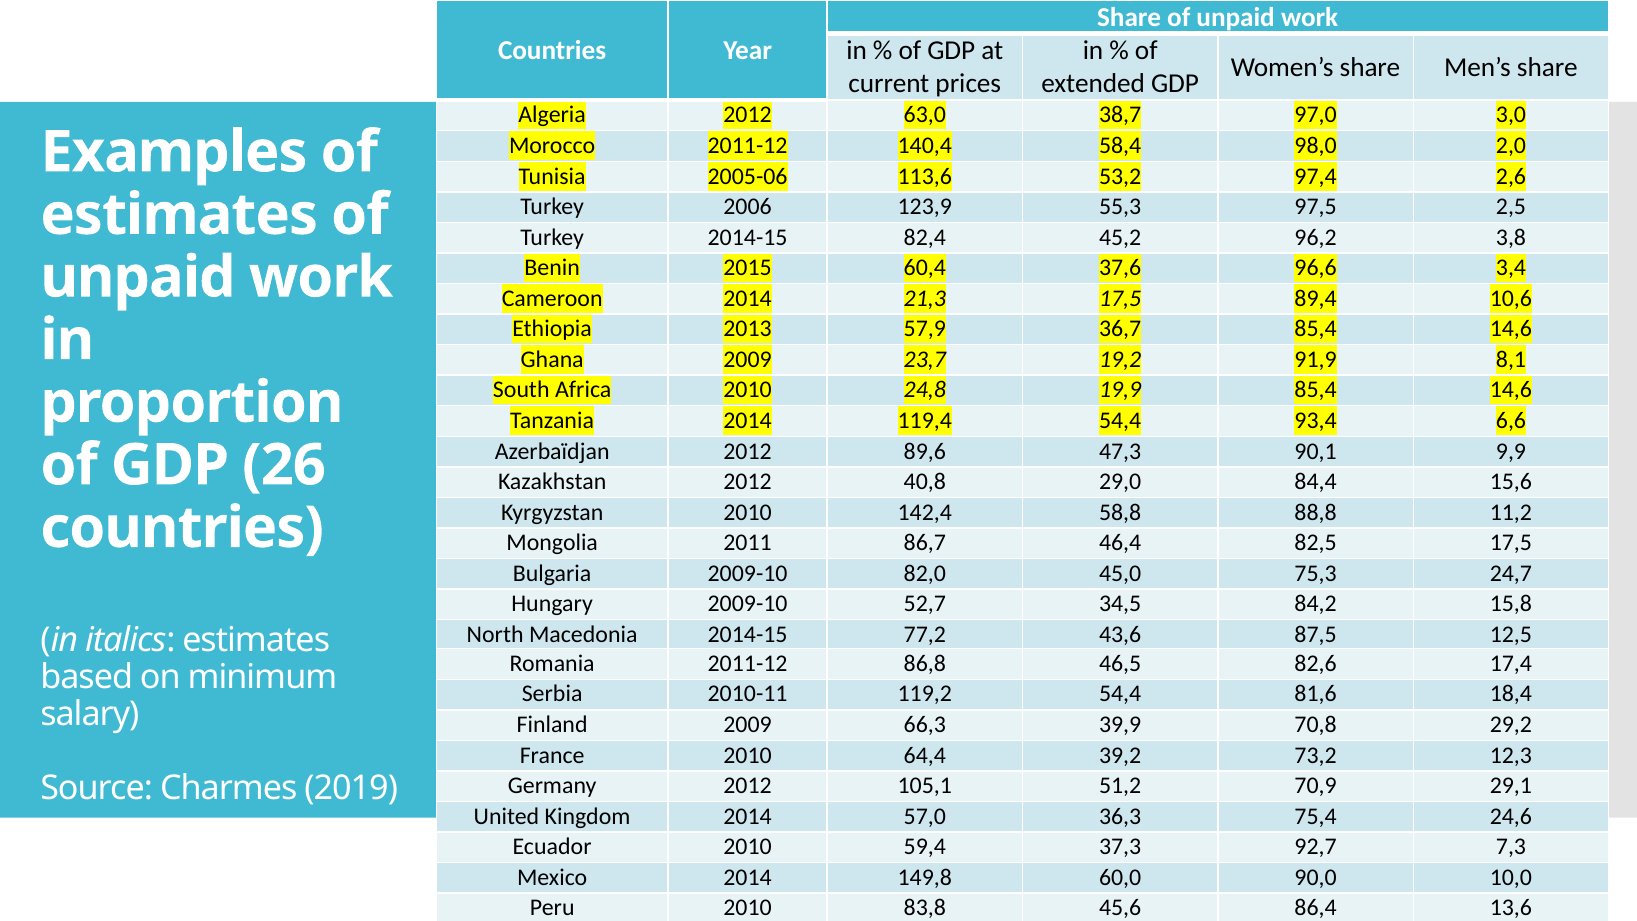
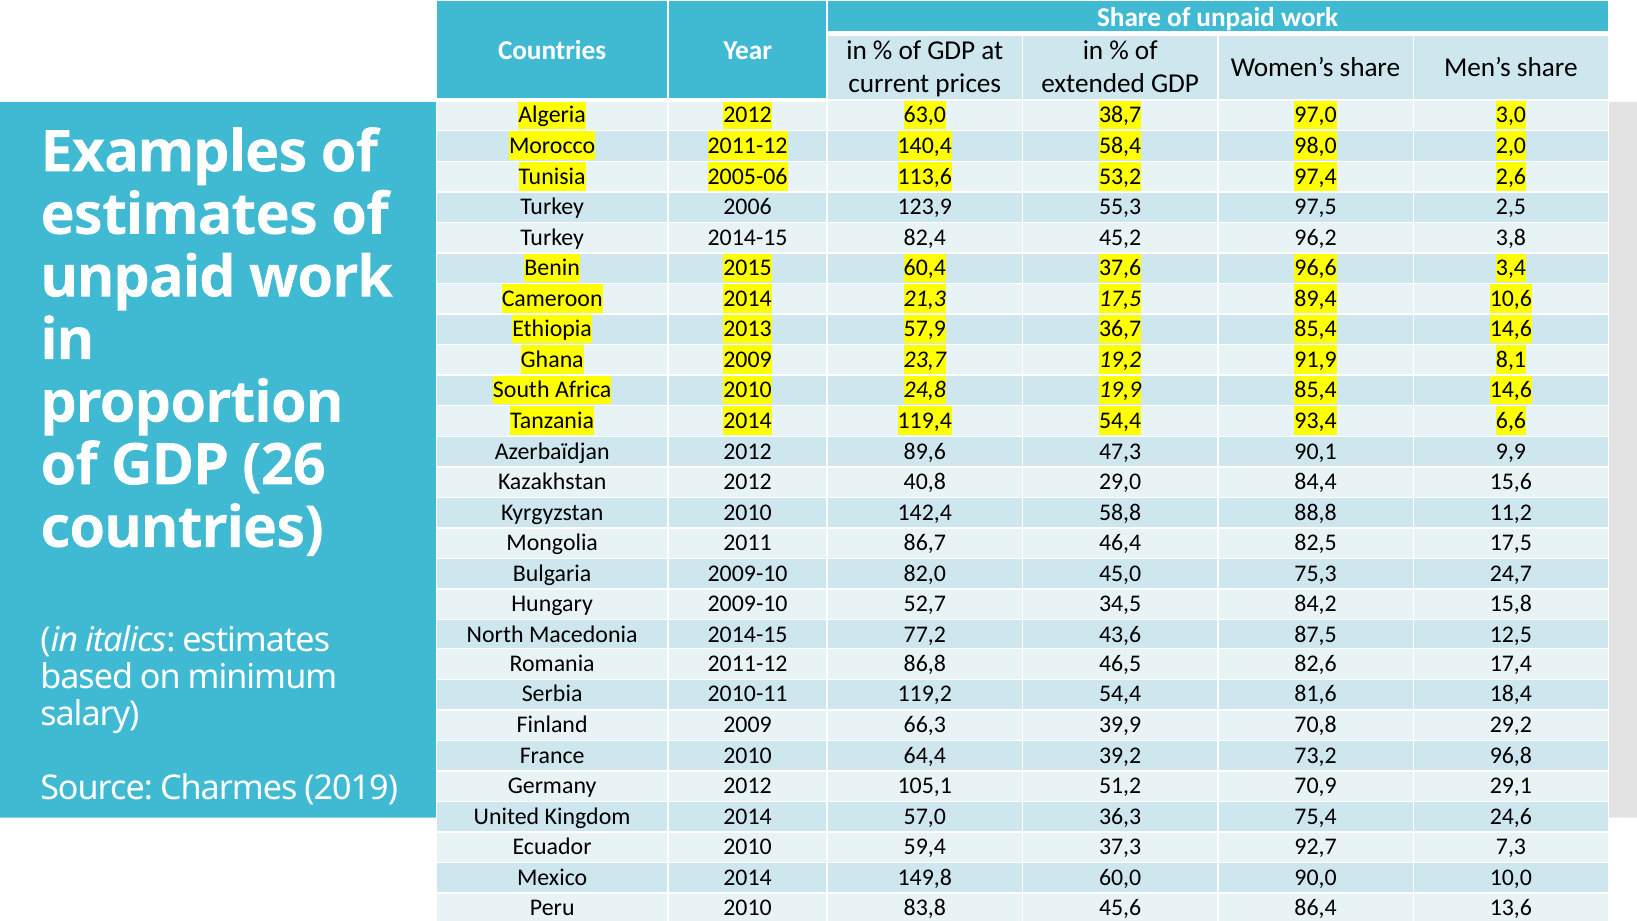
12,3: 12,3 -> 96,8 (1511, 755)
